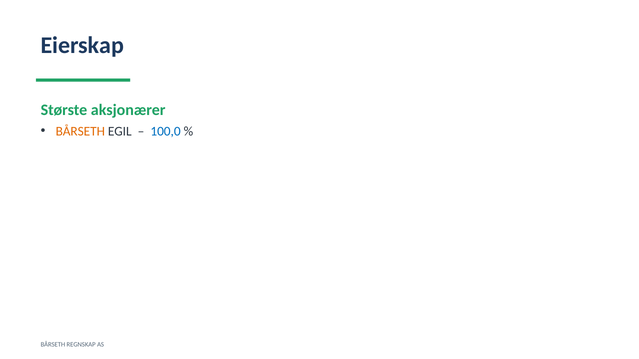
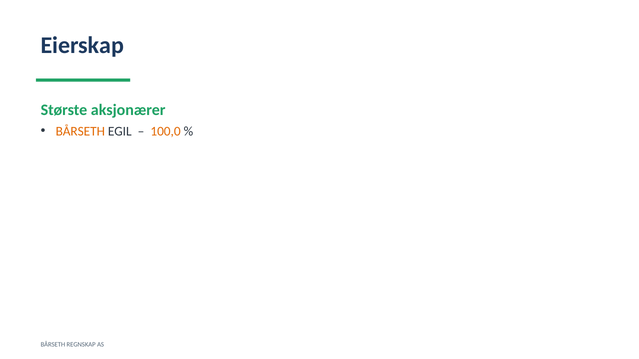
100,0 colour: blue -> orange (166, 131)
